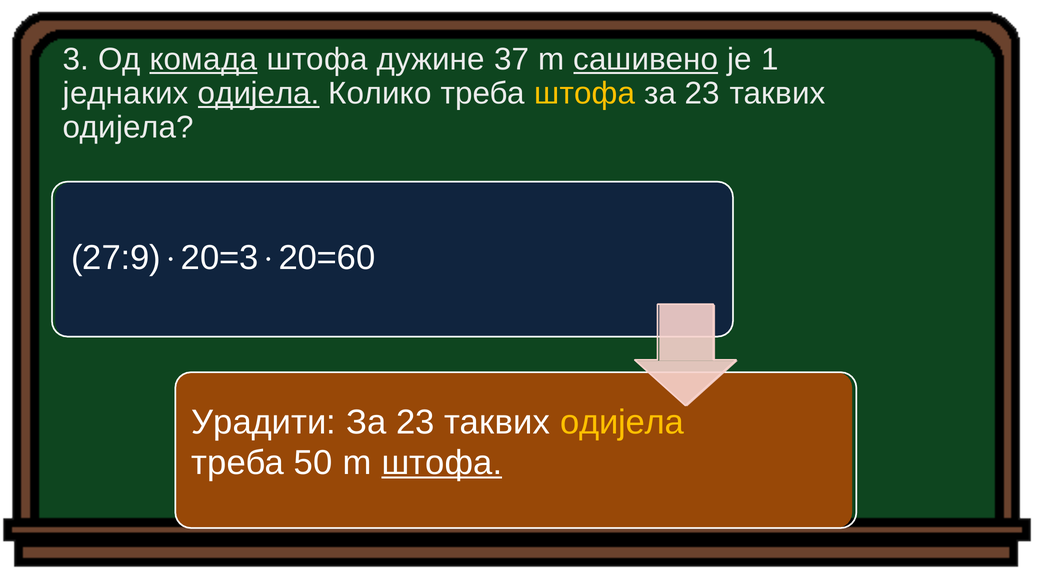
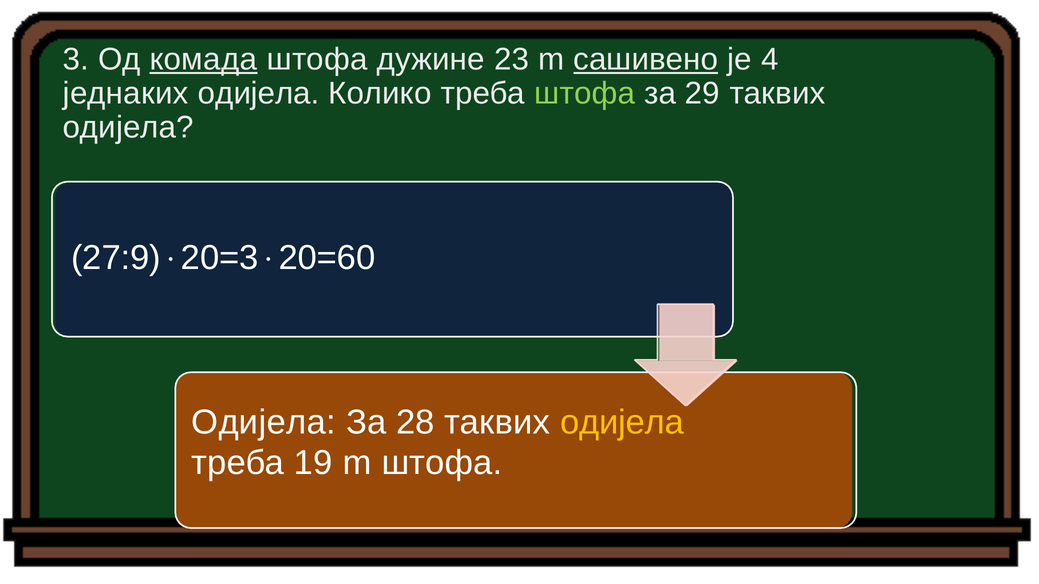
37: 37 -> 23 (512, 60)
1: 1 -> 4 (770, 60)
одијела underline: present -> none (259, 94)
штофа colour: yellow -> light green (585, 94)
23: 23 -> 29 (702, 94)
Урадити: Урадити -> Одијела (264, 422)
23: 23 -> 28 (415, 422)
50: 50 -> 19 (313, 463)
штофа underline: present -> none (442, 463)
